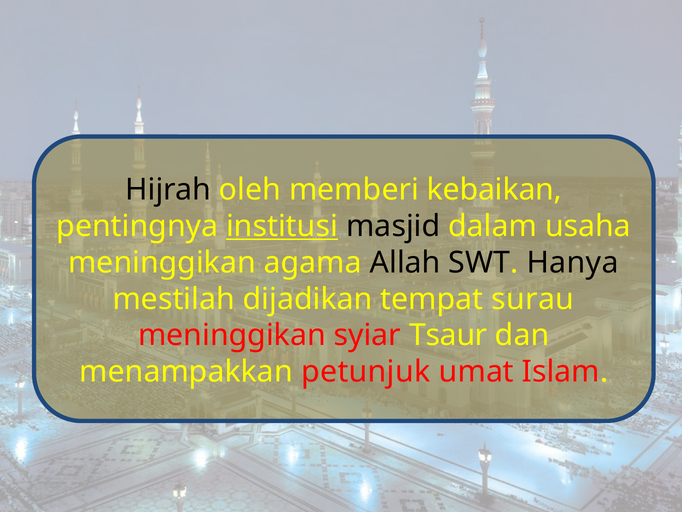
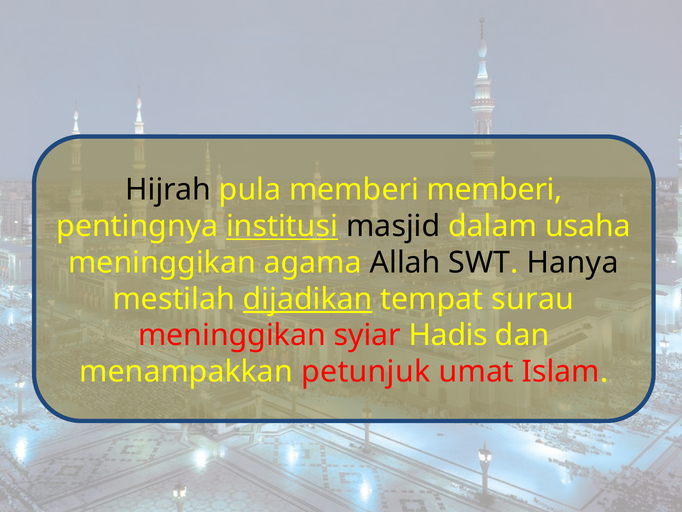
oleh: oleh -> pula (250, 190)
memberi kebaikan: kebaikan -> memberi (494, 190)
dijadikan underline: none -> present (308, 299)
Tsaur: Tsaur -> Hadis (448, 335)
